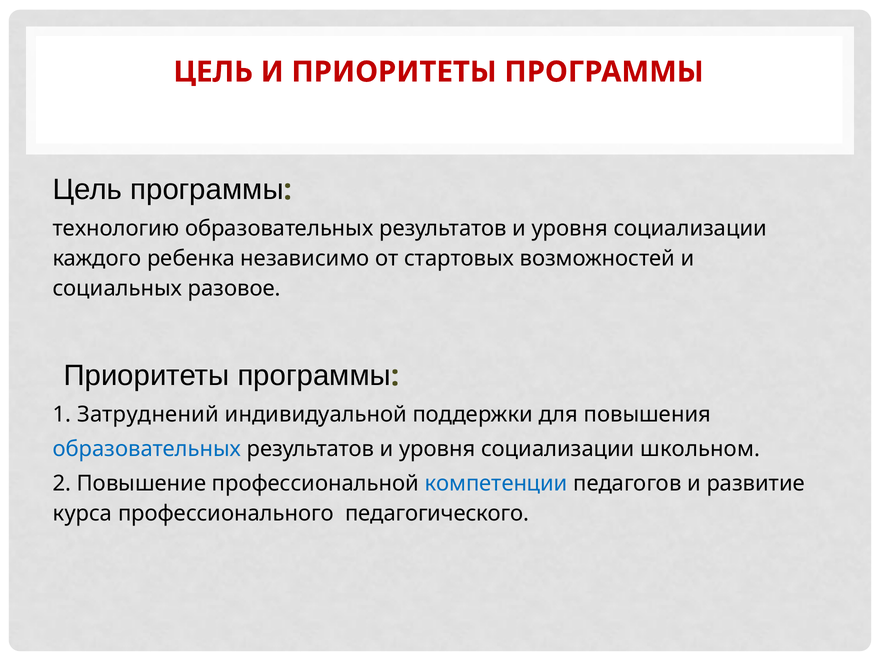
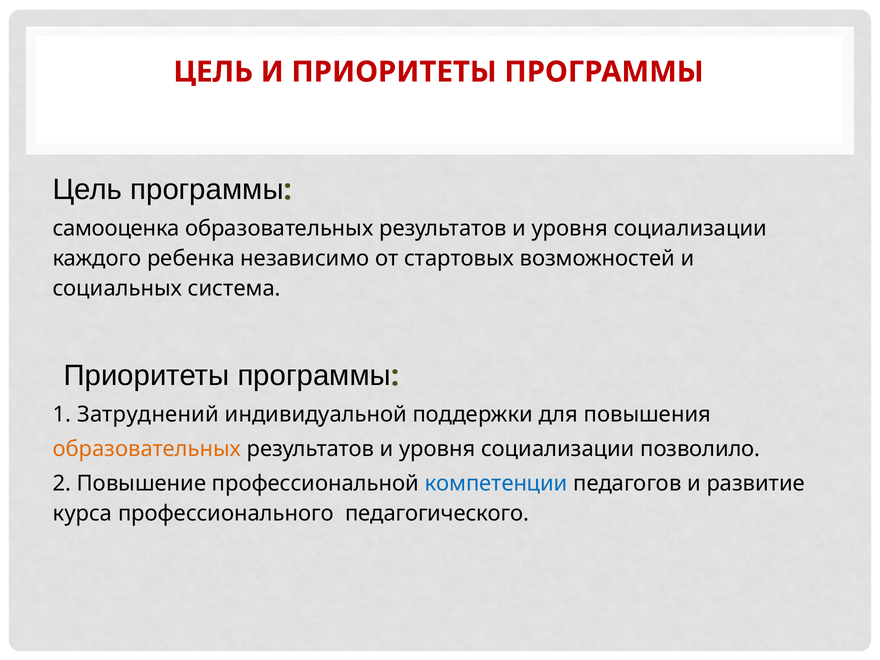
технологию: технологию -> самооценка (116, 229)
разовое: разовое -> система (234, 289)
образовательных colour: blue -> orange (147, 449)
школьном: школьном -> позволило (700, 449)
